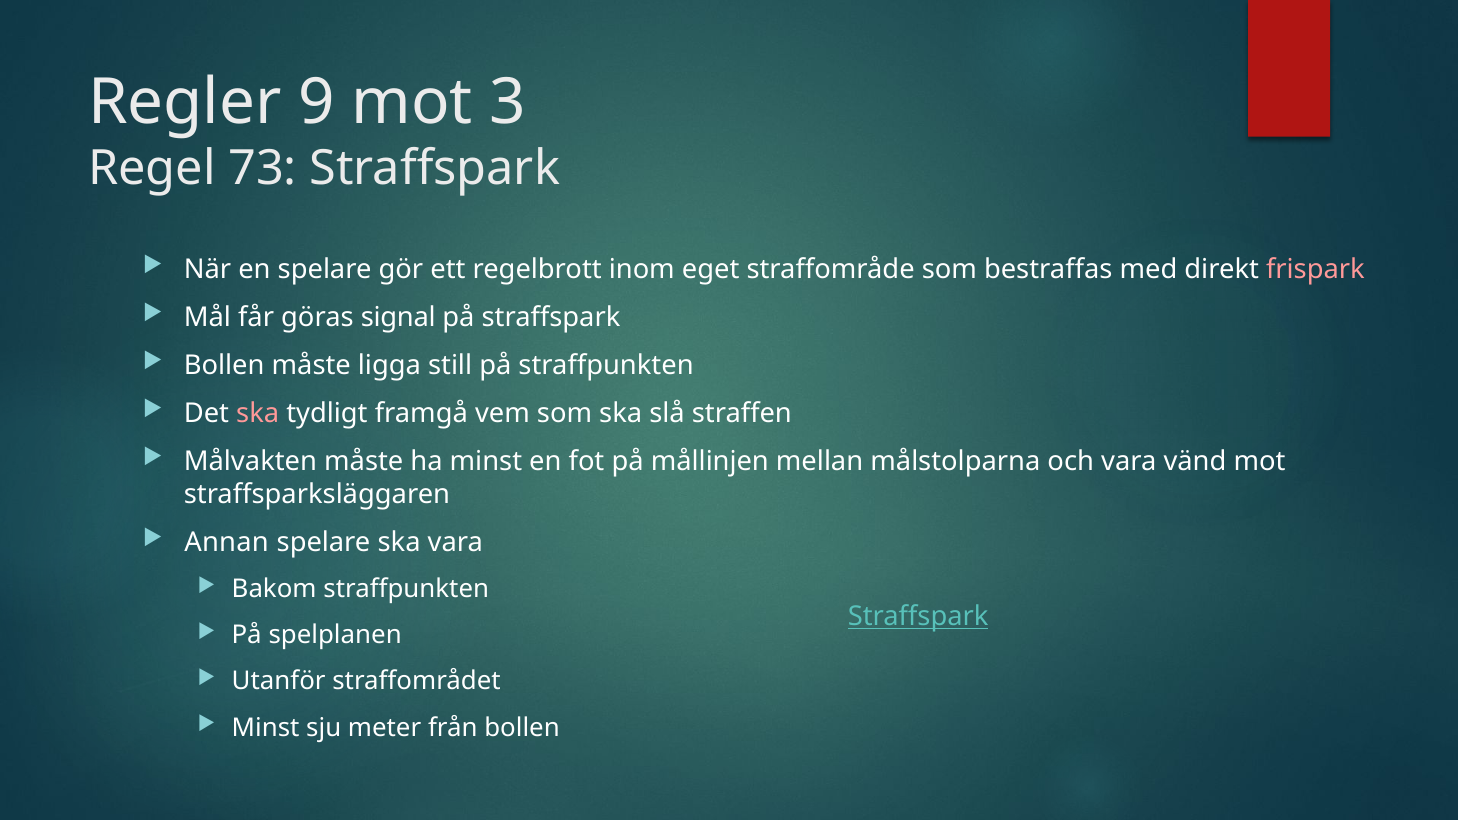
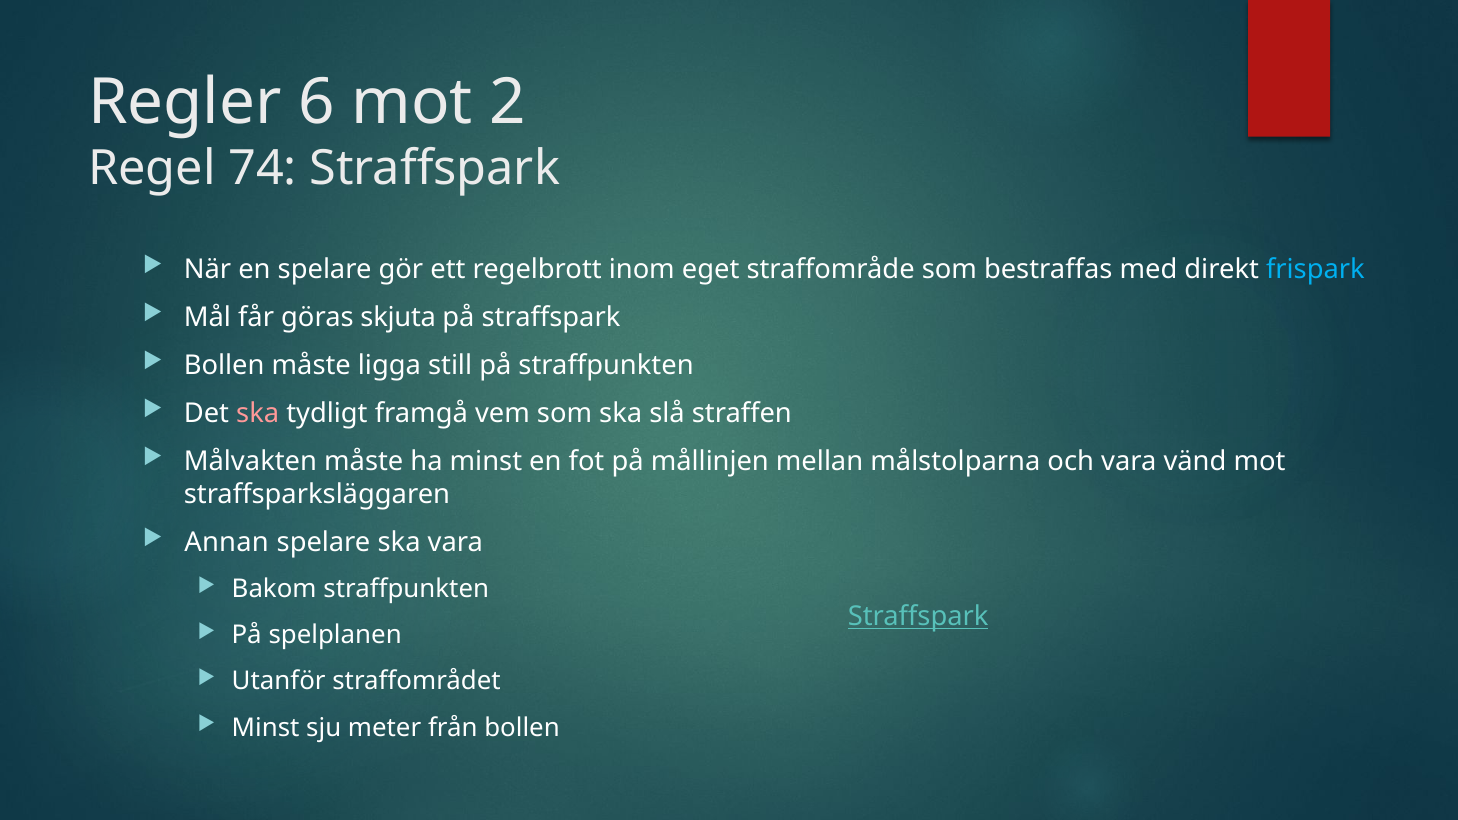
9: 9 -> 6 (317, 102)
3: 3 -> 2 (507, 102)
73: 73 -> 74 (263, 169)
frispark colour: pink -> light blue (1315, 269)
signal: signal -> skjuta (398, 317)
